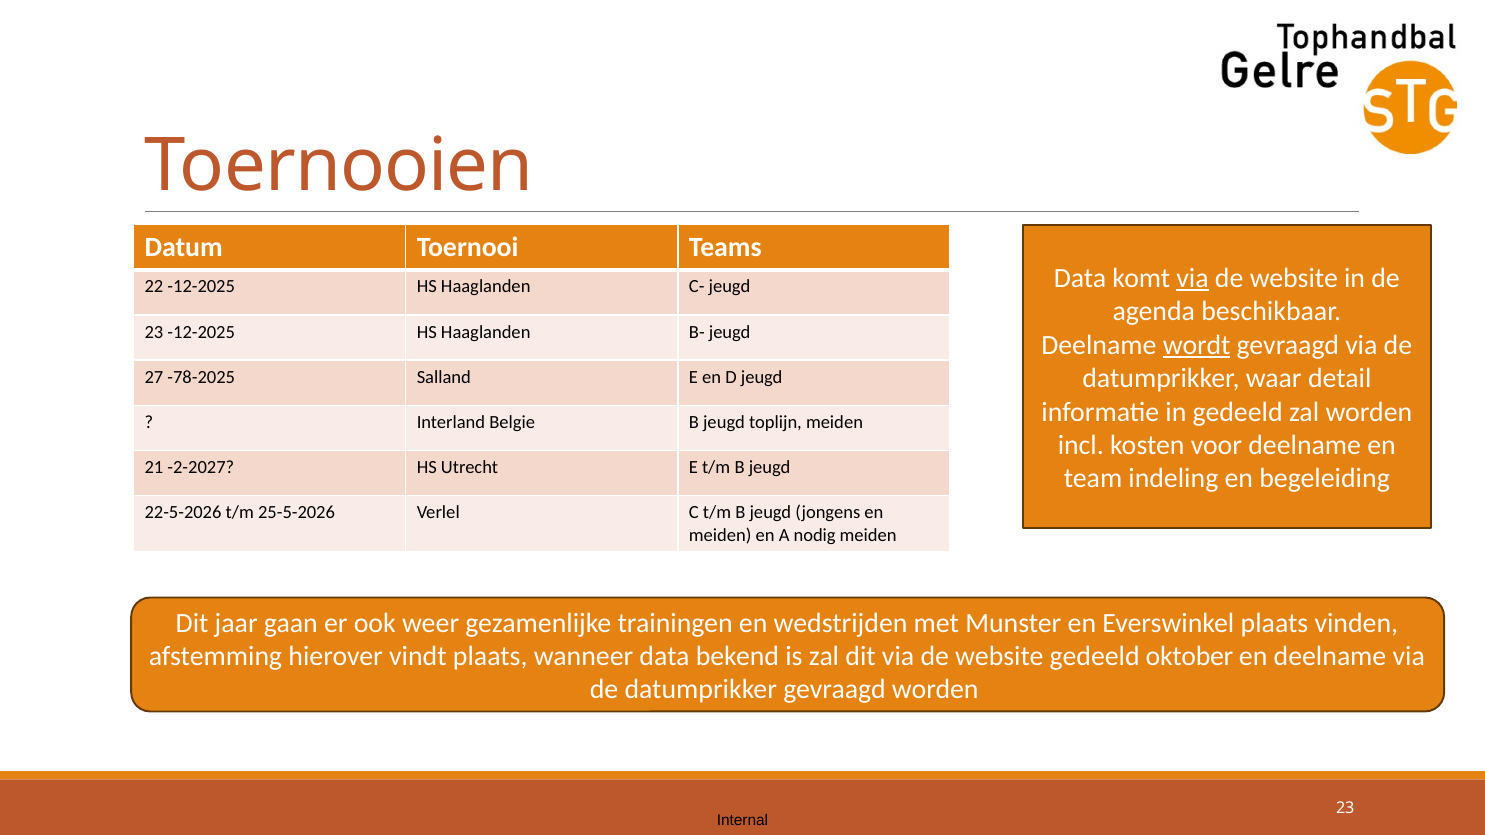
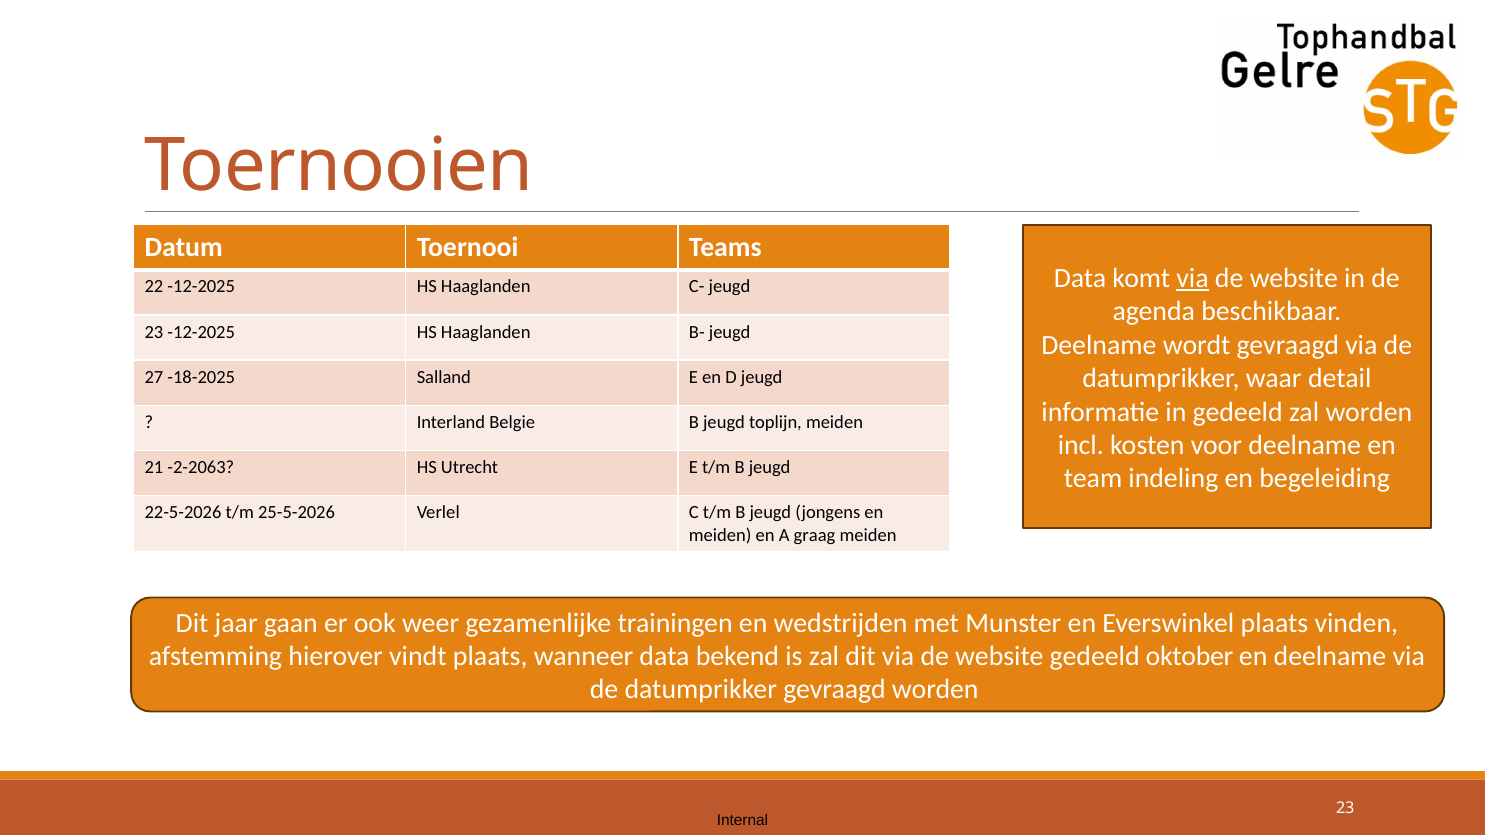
wordt underline: present -> none (1197, 345)
-78-2025: -78-2025 -> -18-2025 (201, 377)
-2-2027: -2-2027 -> -2-2063 (201, 468)
nodig: nodig -> graag (815, 535)
